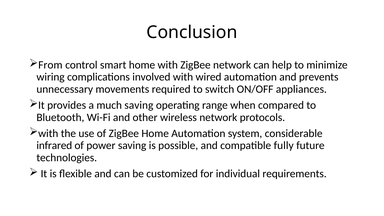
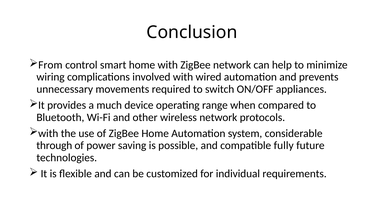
much saving: saving -> device (139, 105)
infrared: infrared -> through (54, 146)
